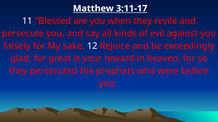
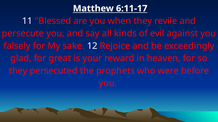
3:11-17: 3:11-17 -> 6:11-17 (132, 9)
